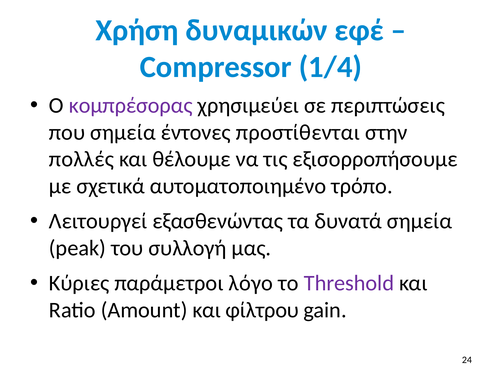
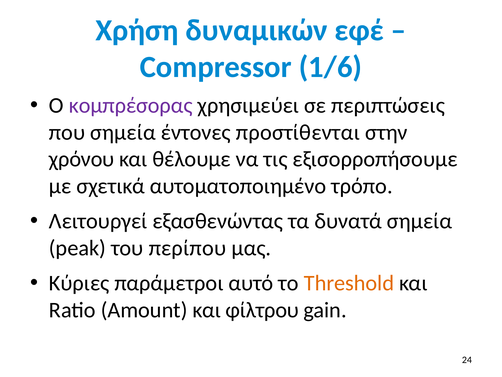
1/4: 1/4 -> 1/6 (330, 67)
πολλές: πολλές -> χρόνου (82, 159)
συλλογή: συλλογή -> περίπου (187, 248)
λόγο: λόγο -> αυτό (251, 283)
Threshold colour: purple -> orange (349, 283)
